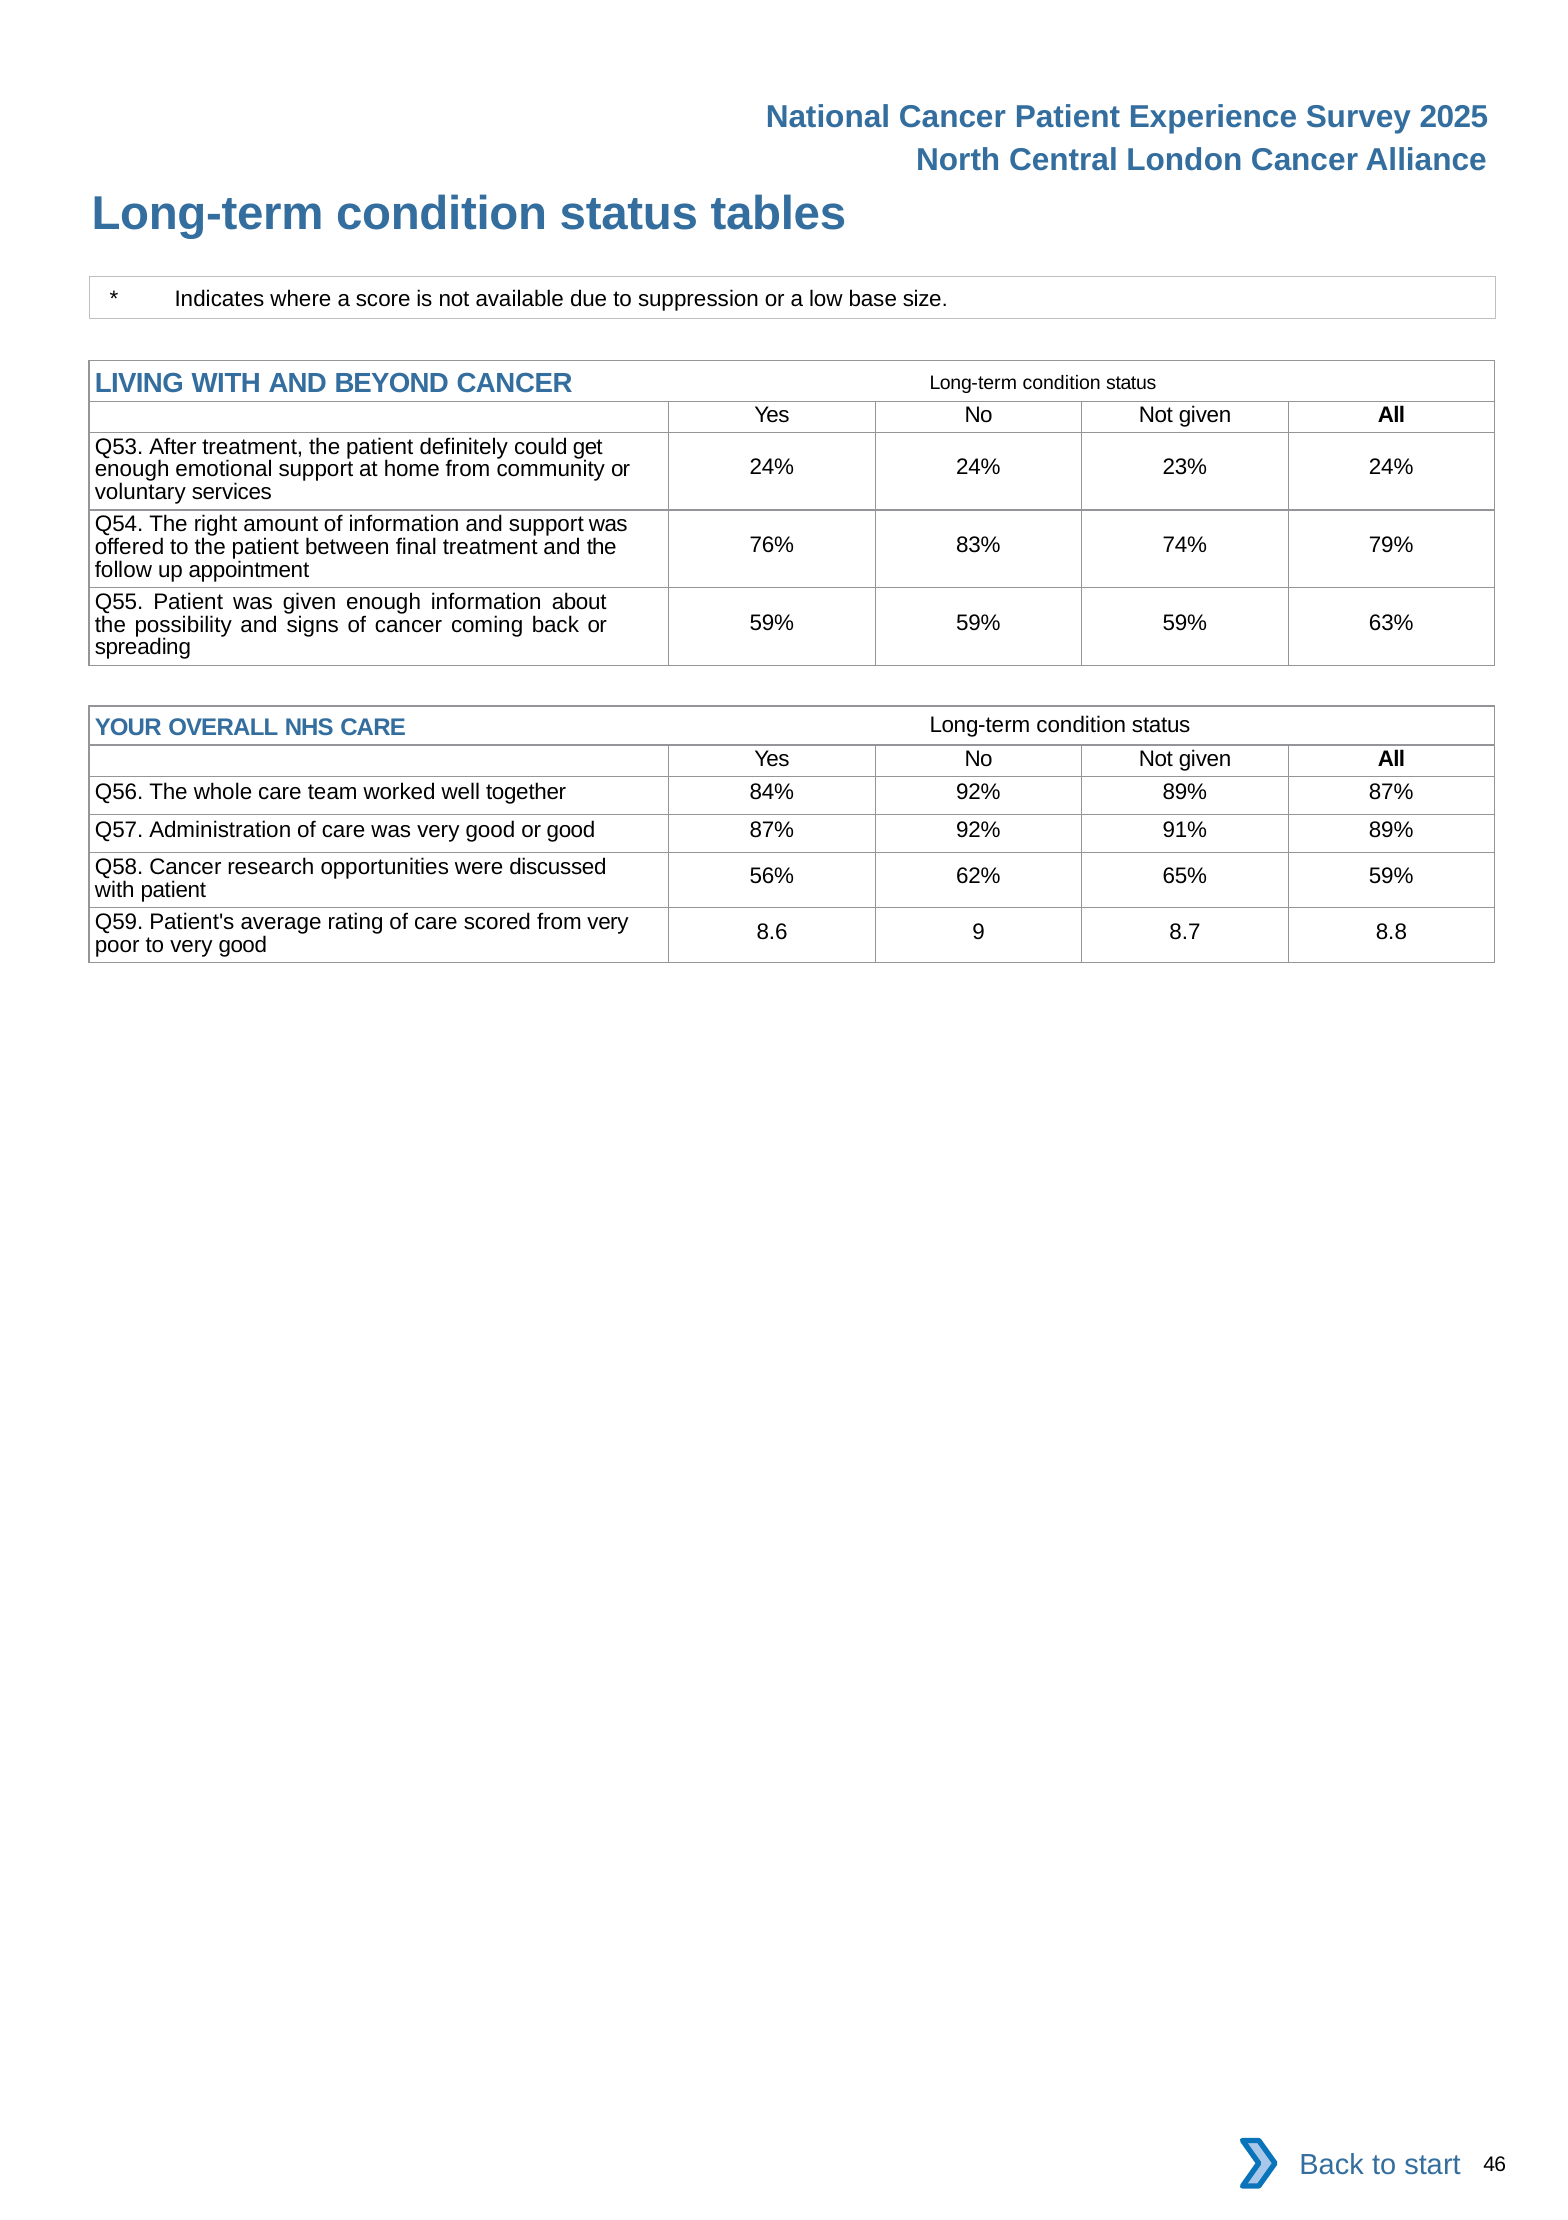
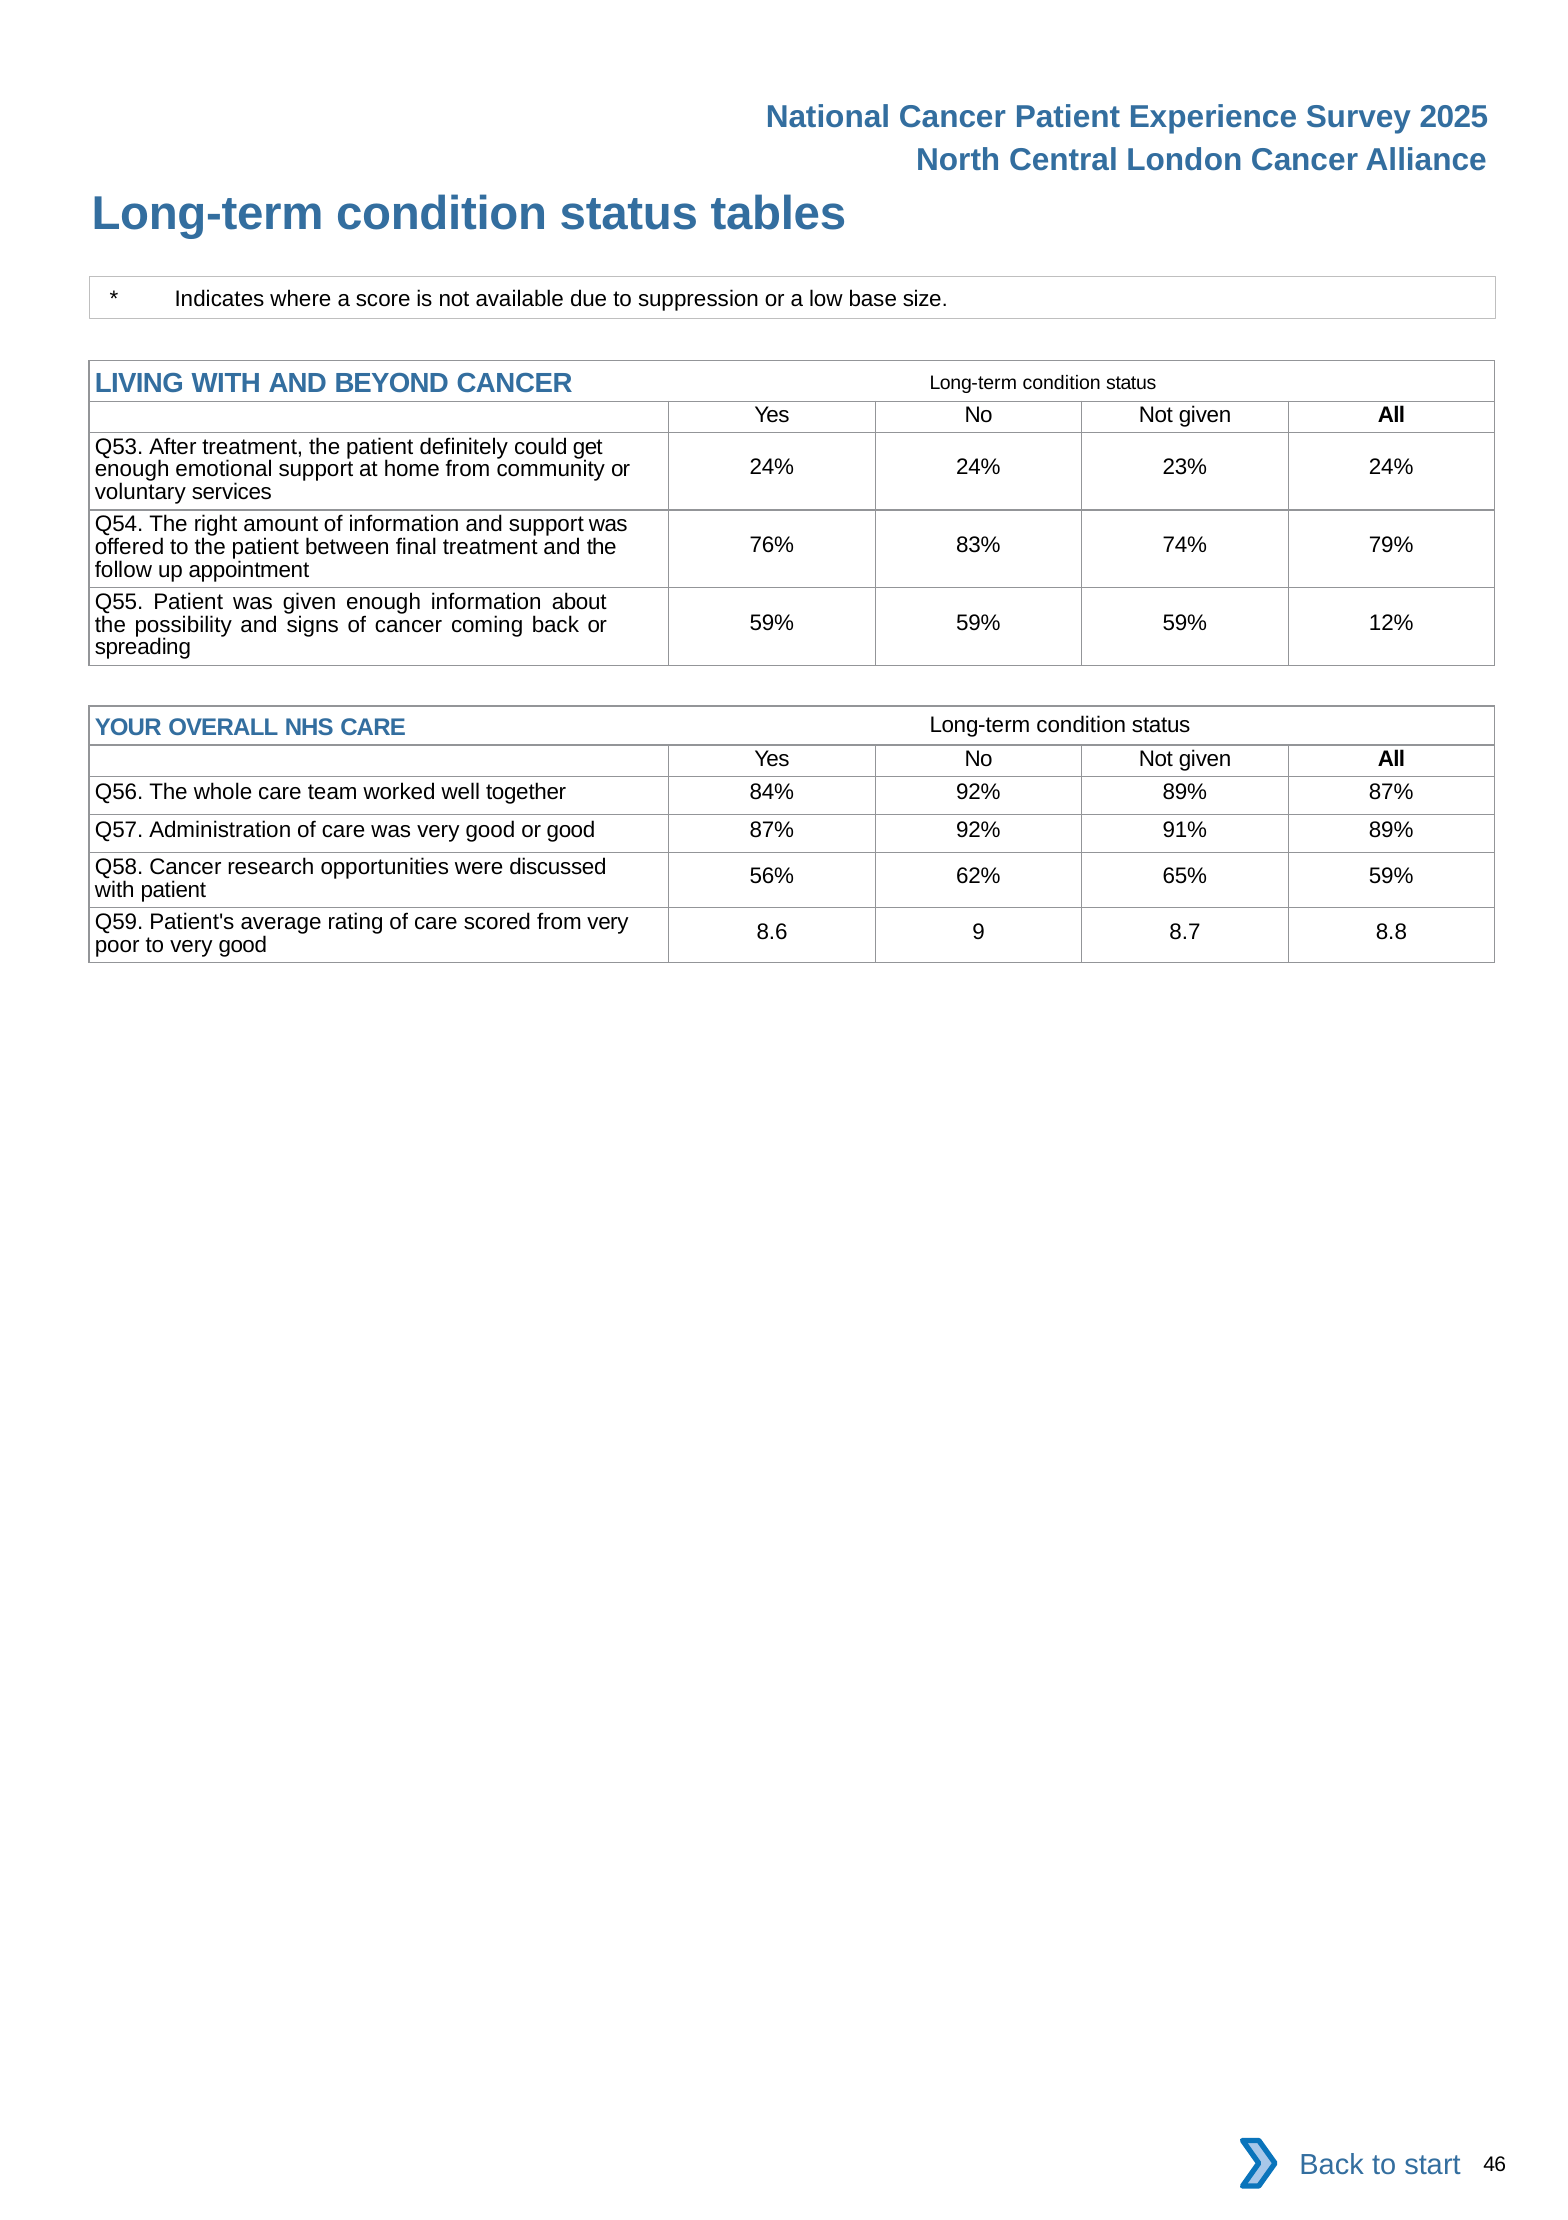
63%: 63% -> 12% (1391, 623)
